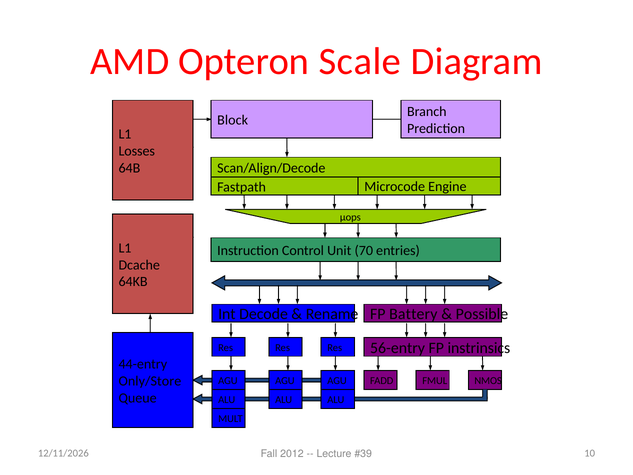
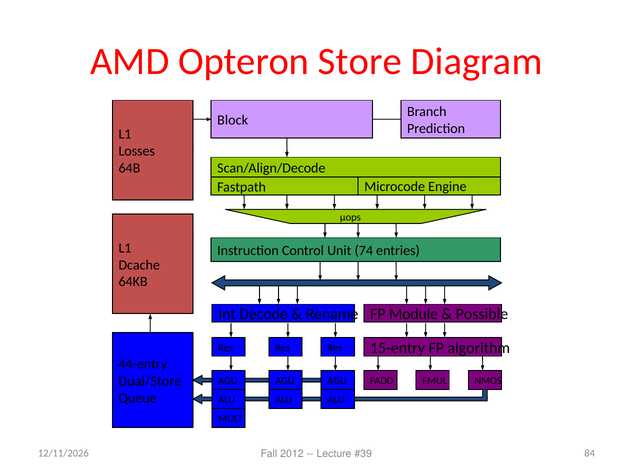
Scale: Scale -> Store (360, 61)
70: 70 -> 74 (364, 250)
Battery: Battery -> Module (413, 314)
56-entry: 56-entry -> 15-entry (398, 348)
instrinsics: instrinsics -> algorithm (479, 348)
Only/Store: Only/Store -> Dual/Store (150, 381)
10: 10 -> 84 (590, 453)
